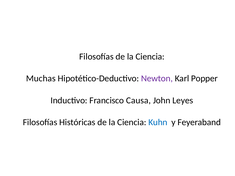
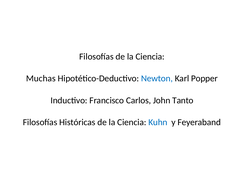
Newton colour: purple -> blue (157, 79)
Causa: Causa -> Carlos (139, 100)
Leyes: Leyes -> Tanto (183, 100)
